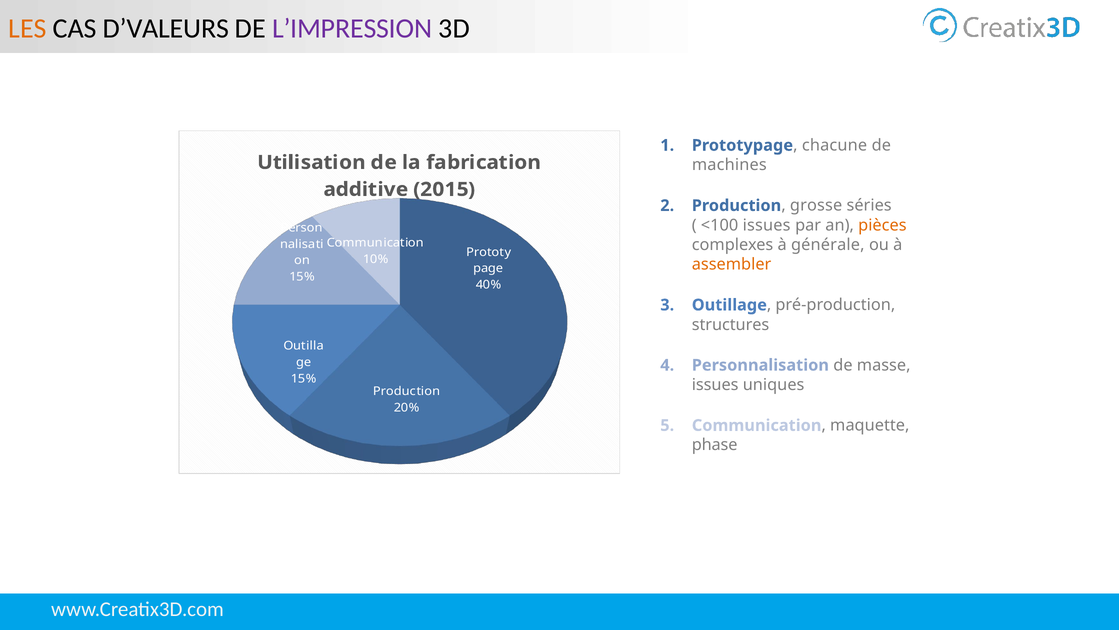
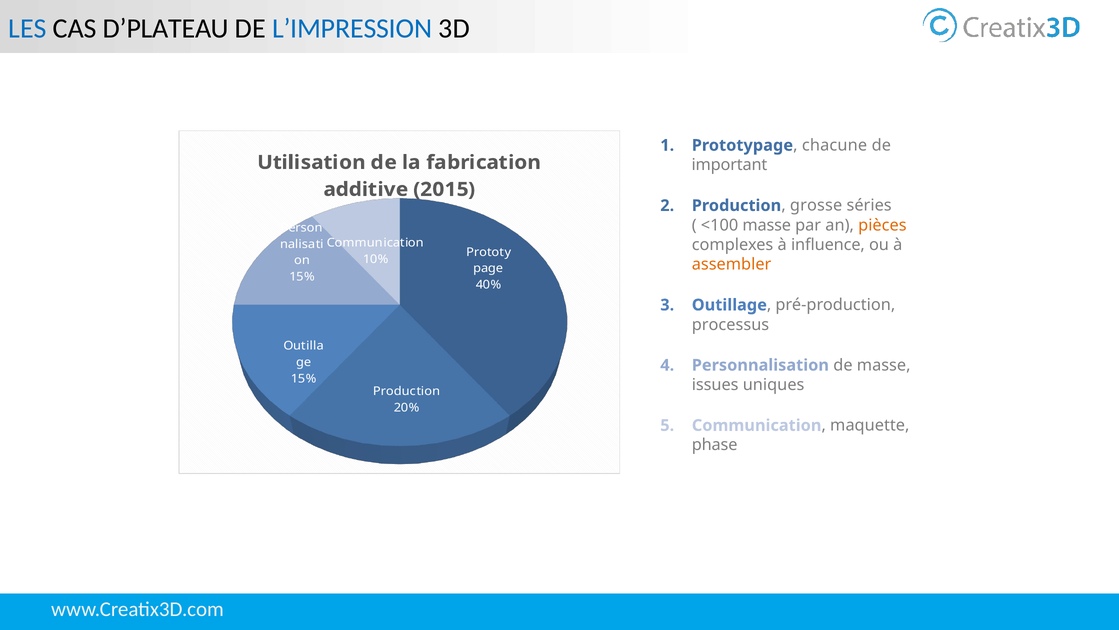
LES colour: orange -> blue (27, 28)
D’VALEURS: D’VALEURS -> D’PLATEAU (166, 28)
L’IMPRESSION colour: purple -> blue (352, 28)
machines: machines -> important (729, 165)
<100 issues: issues -> masse (767, 225)
générale: générale -> influence (828, 245)
structures: structures -> processus (730, 324)
